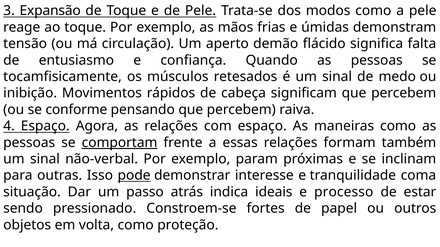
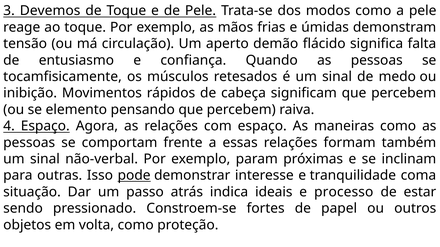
Expansão: Expansão -> Devemos (50, 11)
conforme: conforme -> elemento (76, 110)
comportam underline: present -> none (120, 143)
